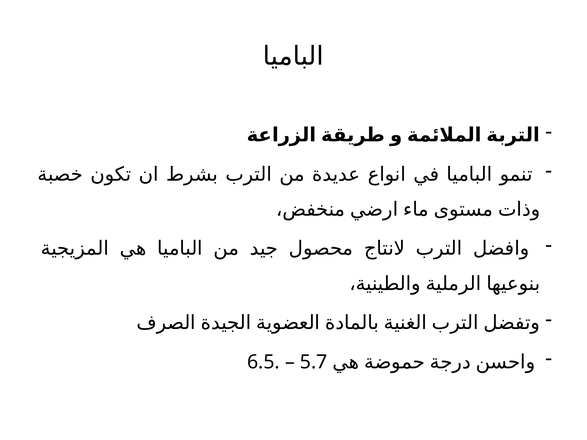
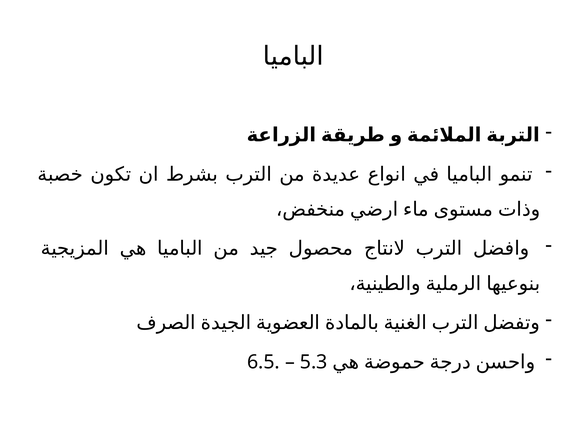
5.7: 5.7 -> 5.3 (314, 362)
